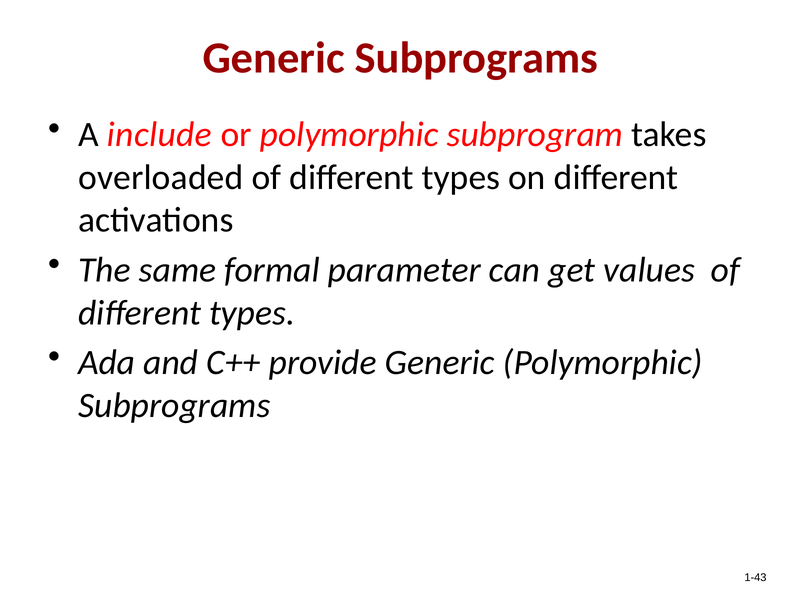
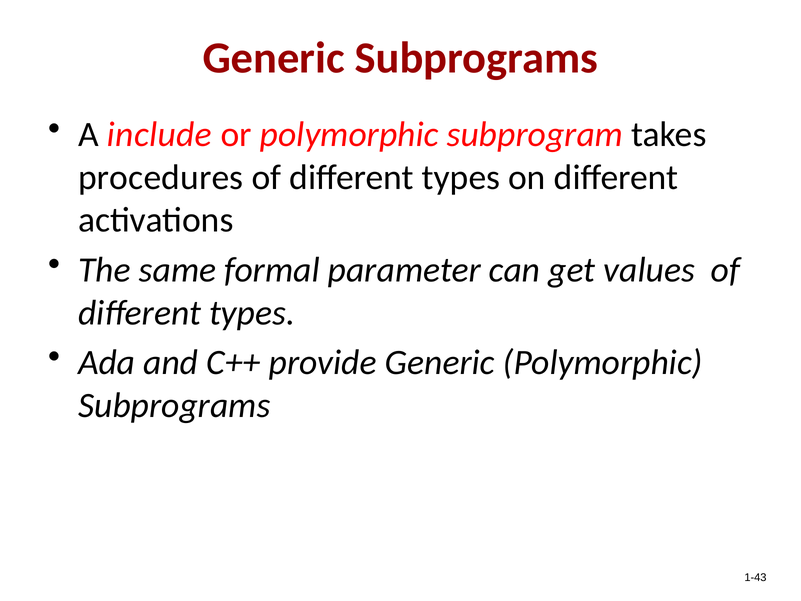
overloaded: overloaded -> procedures (161, 177)
